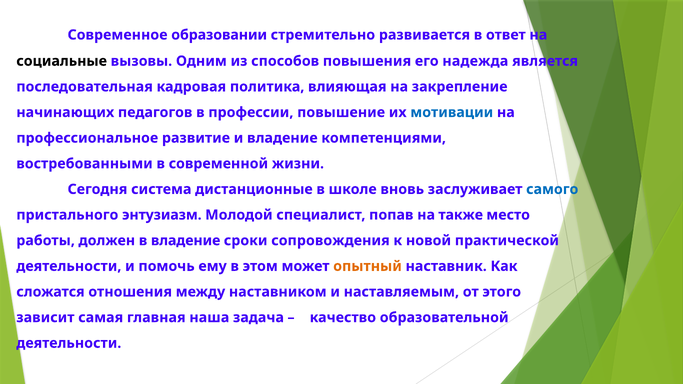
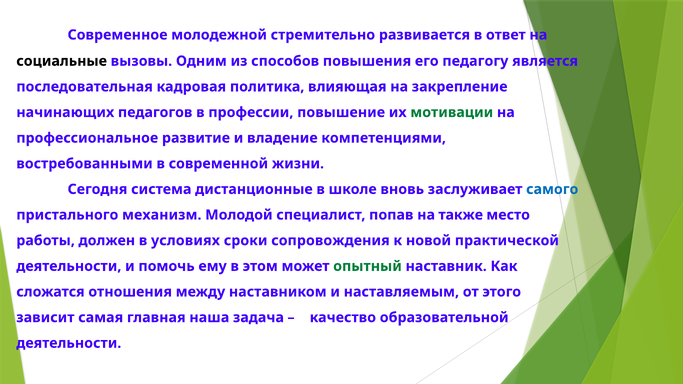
образовании: образовании -> молодежной (219, 35)
надежда: надежда -> педагогу (475, 61)
мотивации colour: blue -> green (452, 112)
энтузиазм: энтузиазм -> механизм (162, 215)
в владение: владение -> условиях (185, 241)
опытный colour: orange -> green (368, 266)
